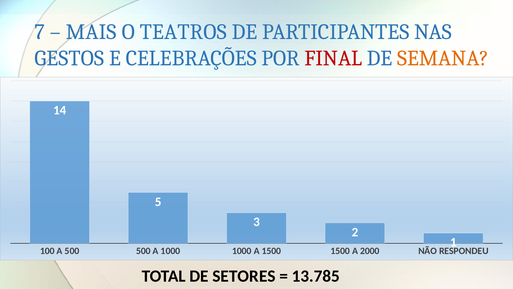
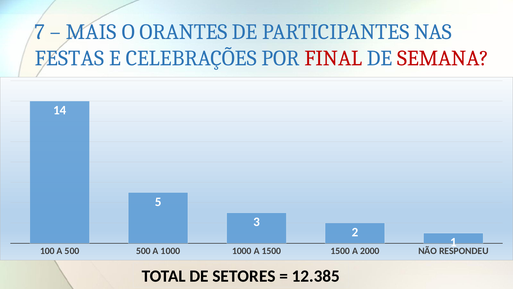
TEATROS: TEATROS -> ORANTES (183, 32)
GESTOS: GESTOS -> FESTAS (69, 58)
SEMANA colour: orange -> red (443, 58)
13.785: 13.785 -> 12.385 (316, 276)
